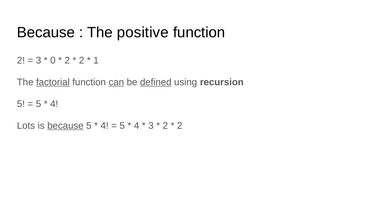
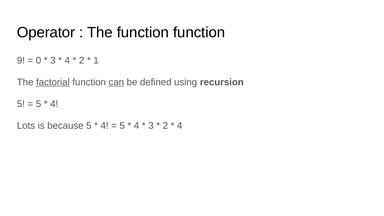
Because: Because -> Operator (46, 33)
The positive: positive -> function (143, 33)
2: 2 -> 9 (21, 60)
3: 3 -> 0 (39, 60)
0: 0 -> 3 (53, 60)
2: 2 -> 4 (67, 60)
defined underline: present -> none (156, 82)
because underline: present -> none (65, 126)
2: 2 -> 4 (180, 126)
